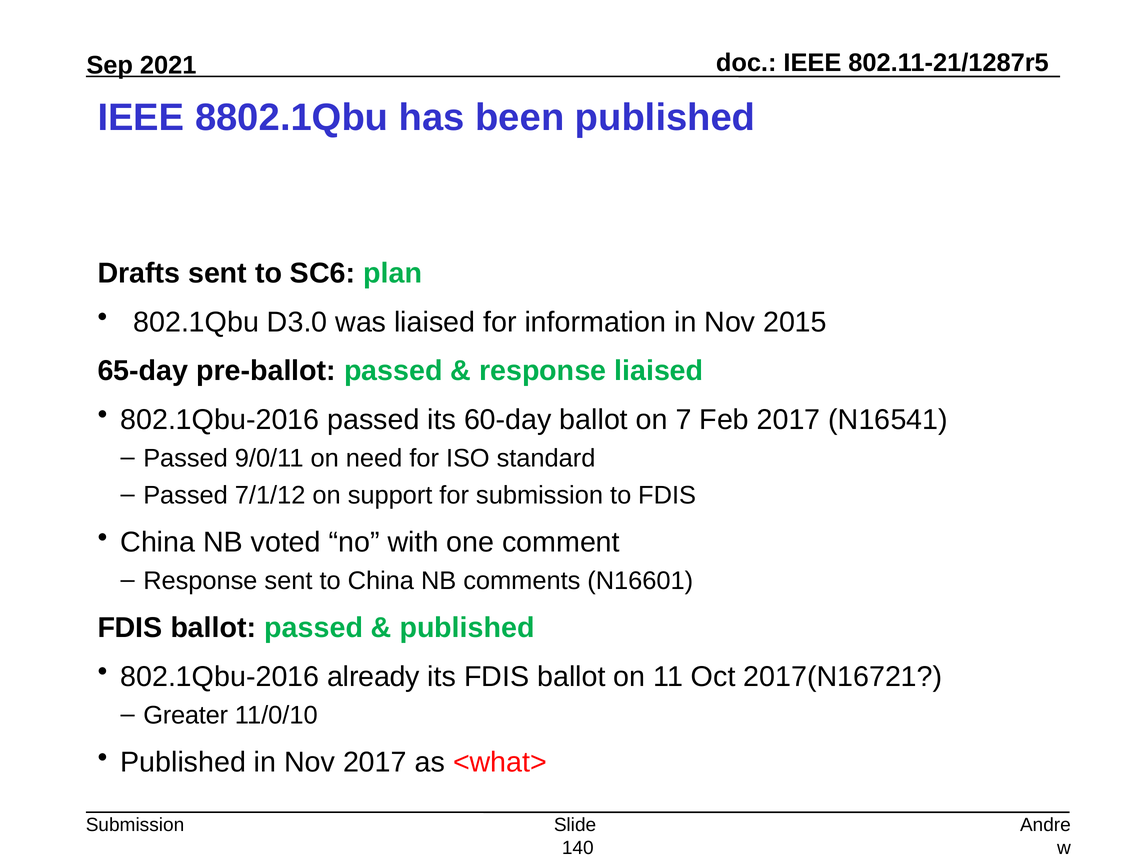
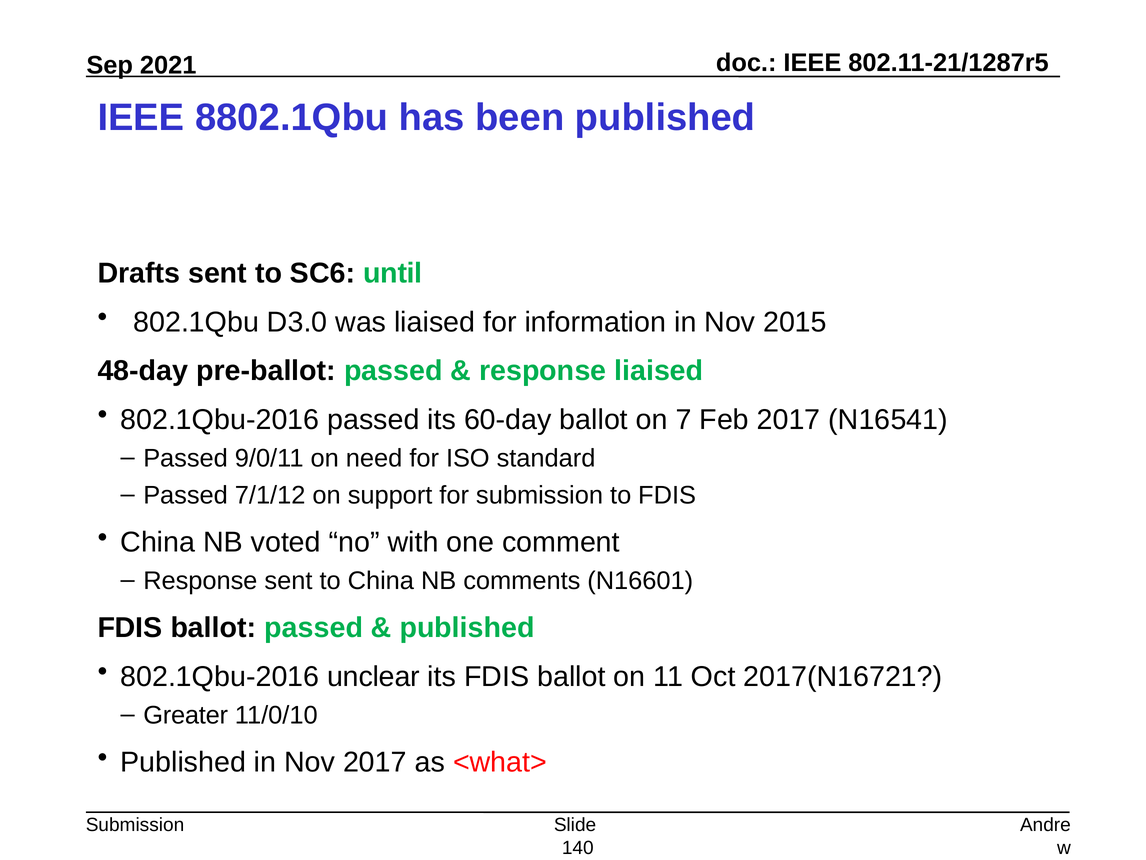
plan: plan -> until (393, 273)
65-day: 65-day -> 48-day (143, 371)
already: already -> unclear (374, 676)
